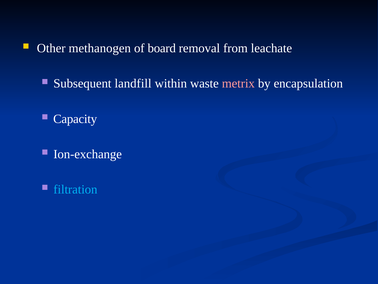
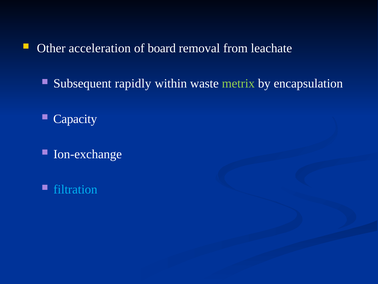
methanogen: methanogen -> acceleration (100, 48)
landfill: landfill -> rapidly (133, 83)
metrix colour: pink -> light green (238, 83)
